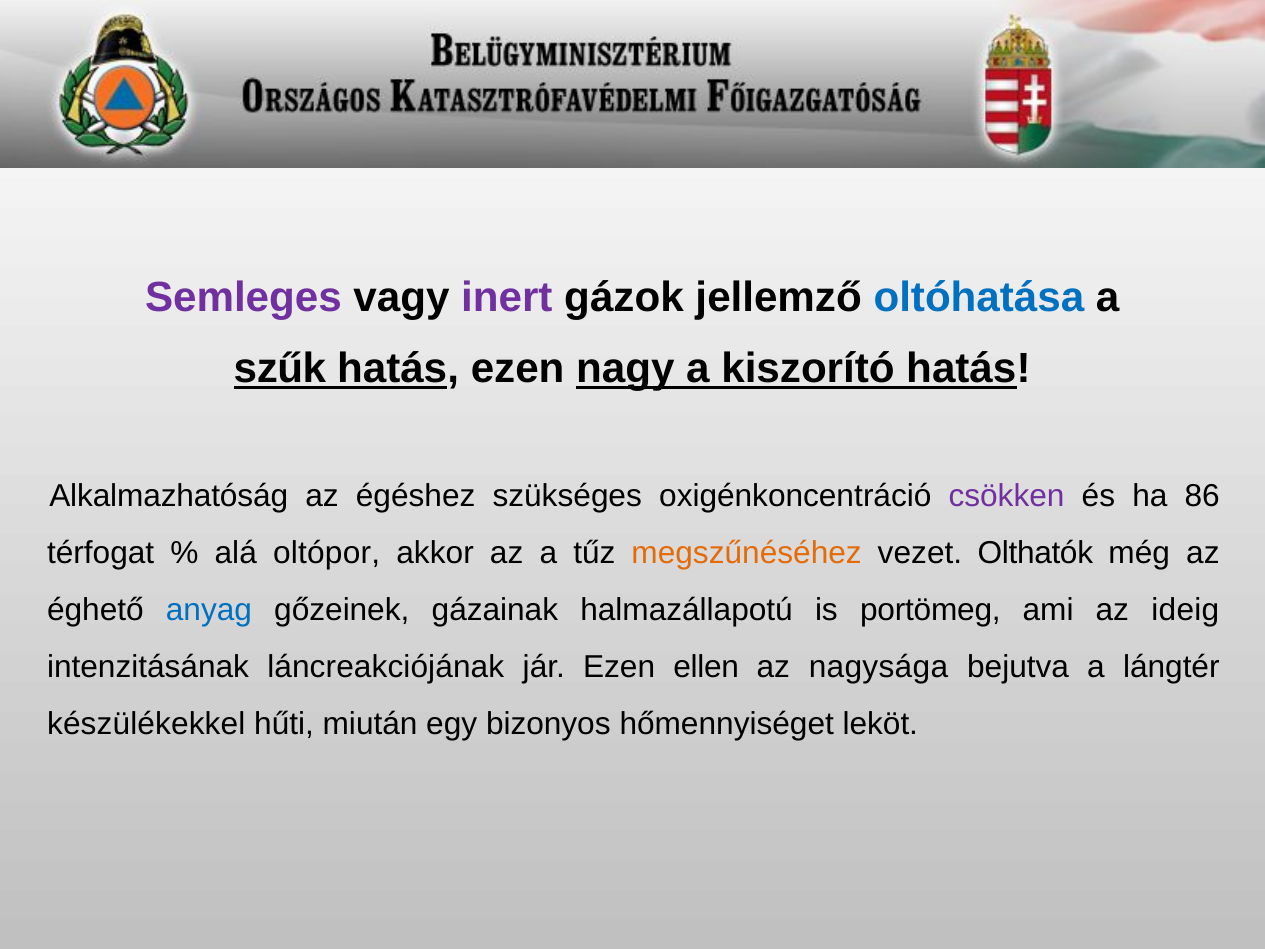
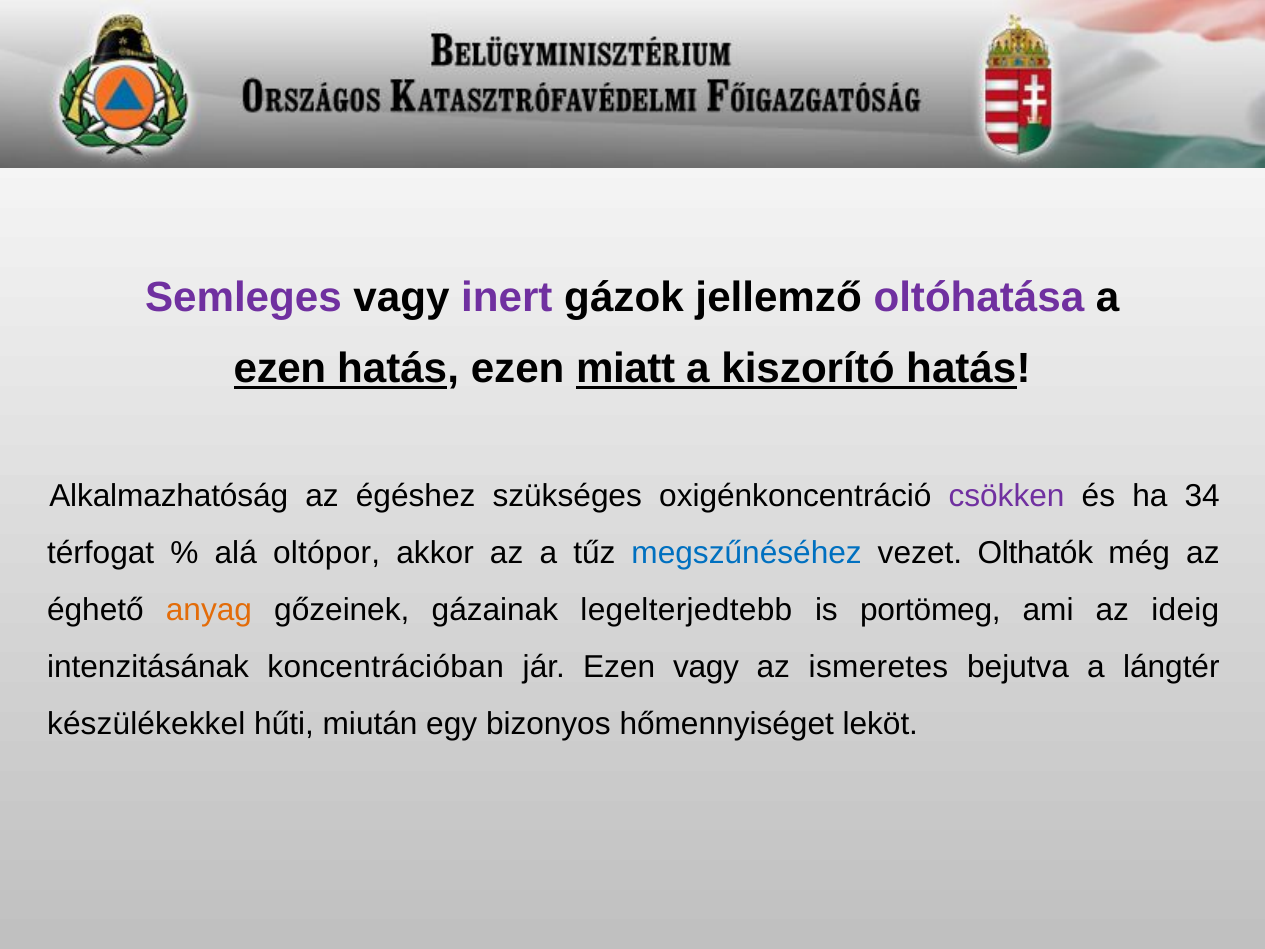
oltóhatása colour: blue -> purple (979, 297)
szűk: szűk -> ezen (280, 369)
nagy: nagy -> miatt (626, 369)
86: 86 -> 34 (1202, 496)
megszűnéséhez colour: orange -> blue (747, 553)
anyag colour: blue -> orange (209, 610)
halmazállapotú: halmazállapotú -> legelterjedtebb (686, 610)
láncreakciójának: láncreakciójának -> koncentrációban (386, 667)
Ezen ellen: ellen -> vagy (706, 667)
nagysága: nagysága -> ismeretes (878, 667)
